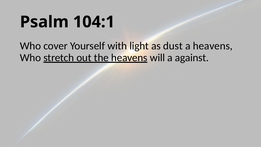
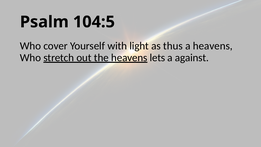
104:1: 104:1 -> 104:5 (94, 22)
dust: dust -> thus (173, 46)
will: will -> lets (157, 58)
